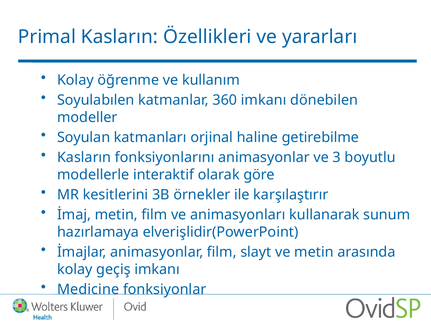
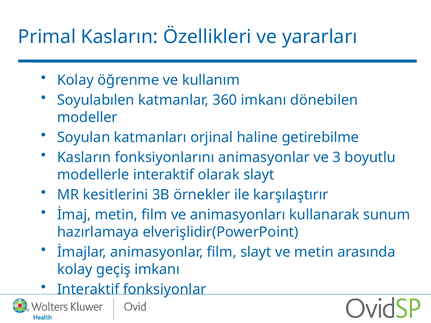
olarak göre: göre -> slayt (259, 175)
Medicine: Medicine -> Interaktif (88, 290)
